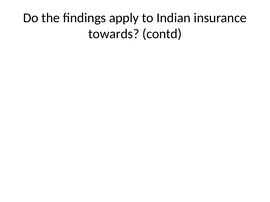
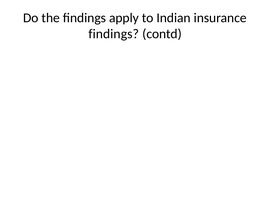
towards: towards -> findings (114, 34)
